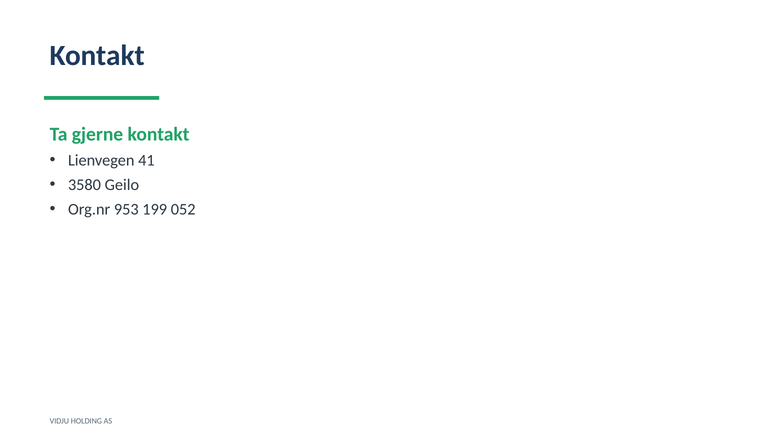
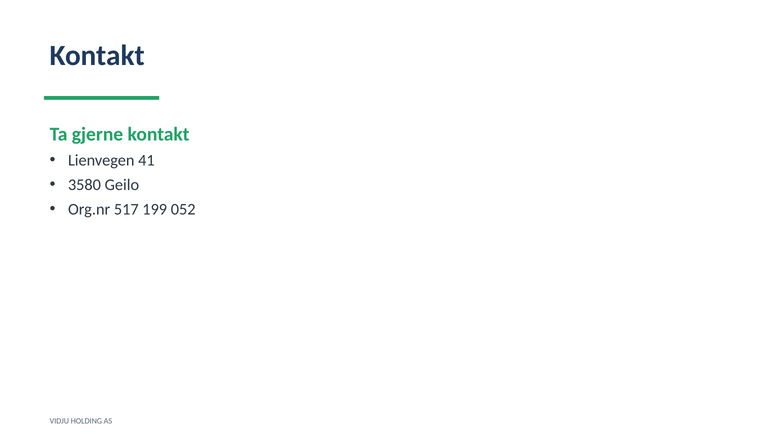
953: 953 -> 517 (126, 209)
